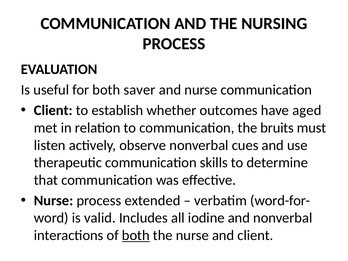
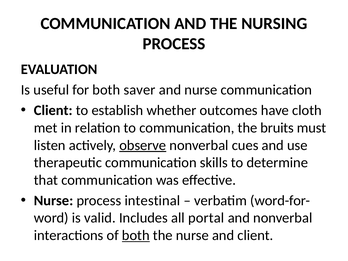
aged: aged -> cloth (307, 110)
observe underline: none -> present (143, 145)
extended: extended -> intestinal (152, 201)
iodine: iodine -> portal (206, 218)
